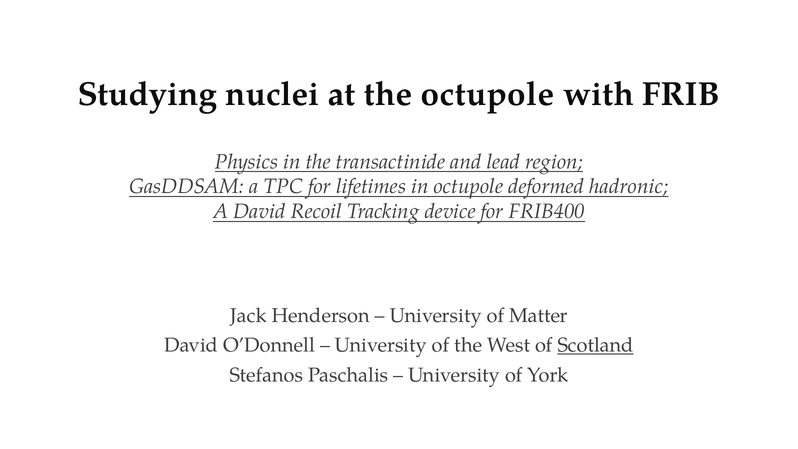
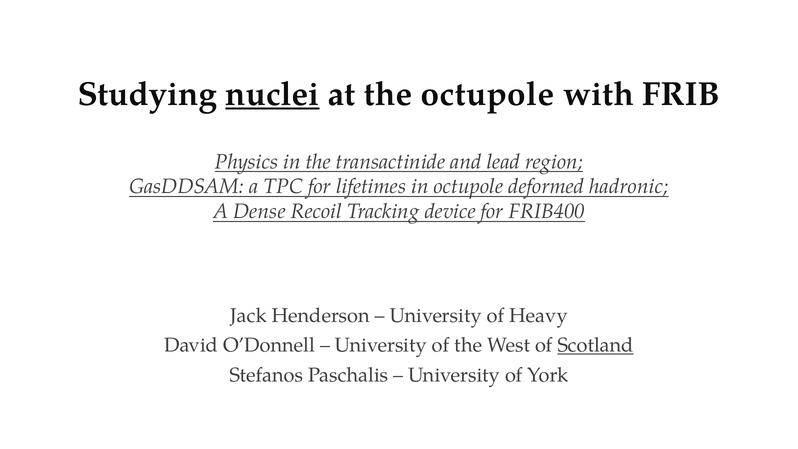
nuclei underline: none -> present (272, 94)
A David: David -> Dense (259, 211)
Matter: Matter -> Heavy (538, 315)
